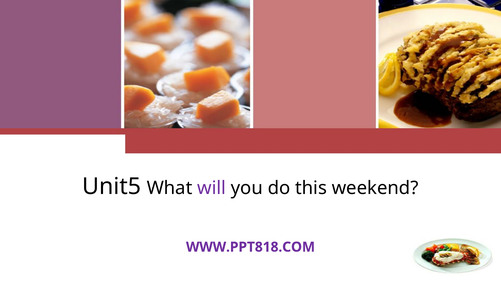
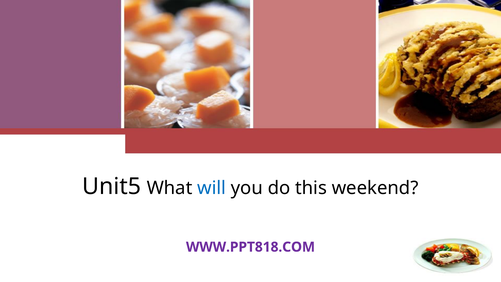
will colour: purple -> blue (212, 188)
